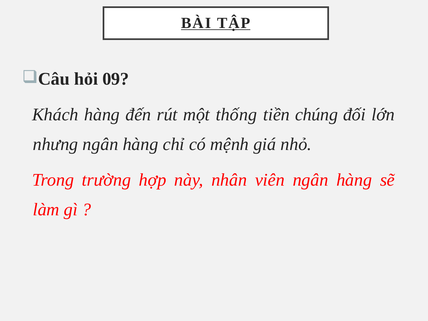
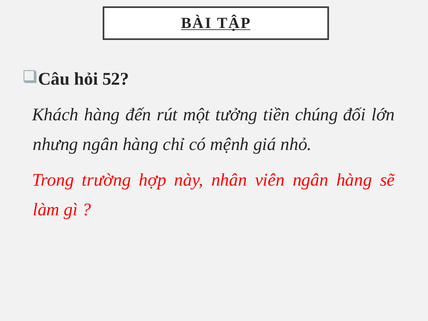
09: 09 -> 52 (116, 79)
thống: thống -> tưởng (237, 115)
